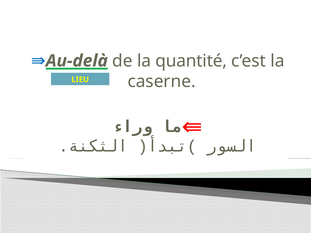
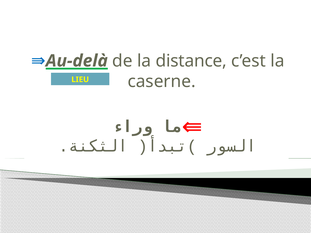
quantité: quantité -> distance (191, 61)
